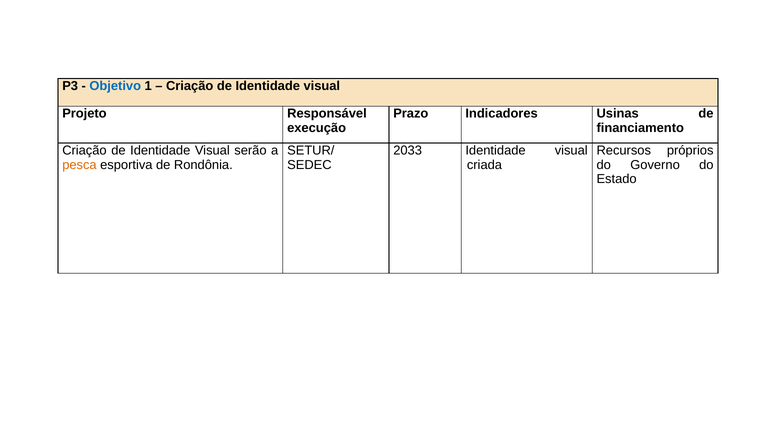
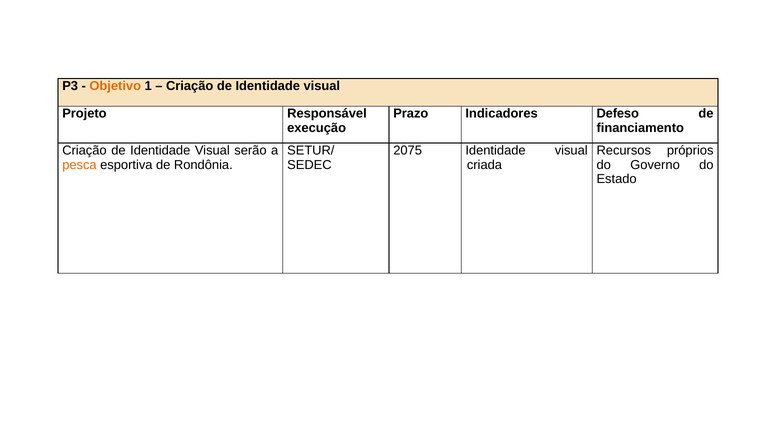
Objetivo colour: blue -> orange (115, 86)
Usinas: Usinas -> Defeso (618, 113)
2033: 2033 -> 2075 (408, 150)
